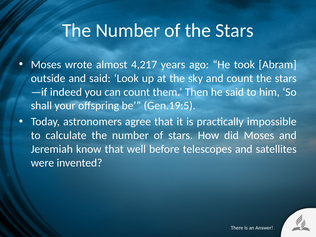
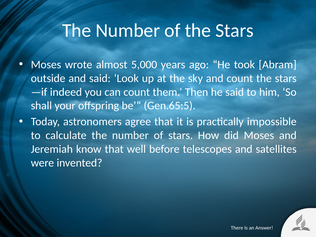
4,217: 4,217 -> 5,000 (144, 65)
Gen.19:5: Gen.19:5 -> Gen.65:5 (170, 106)
